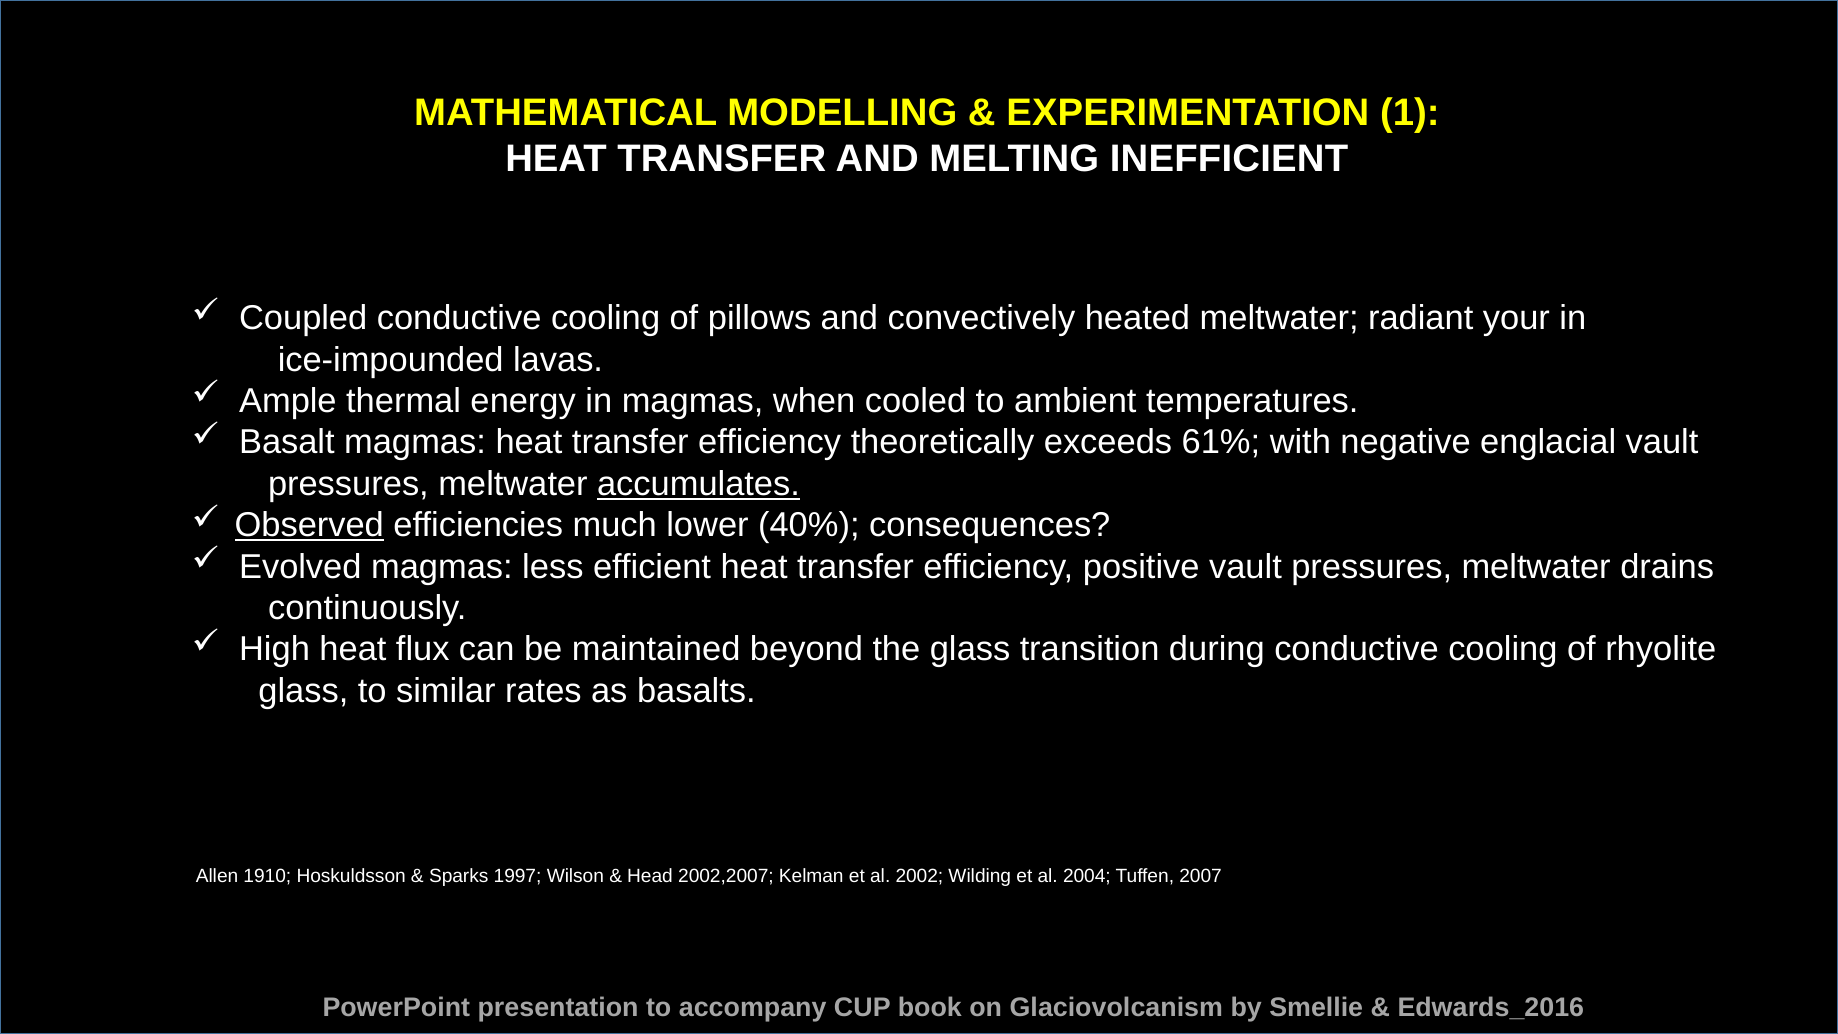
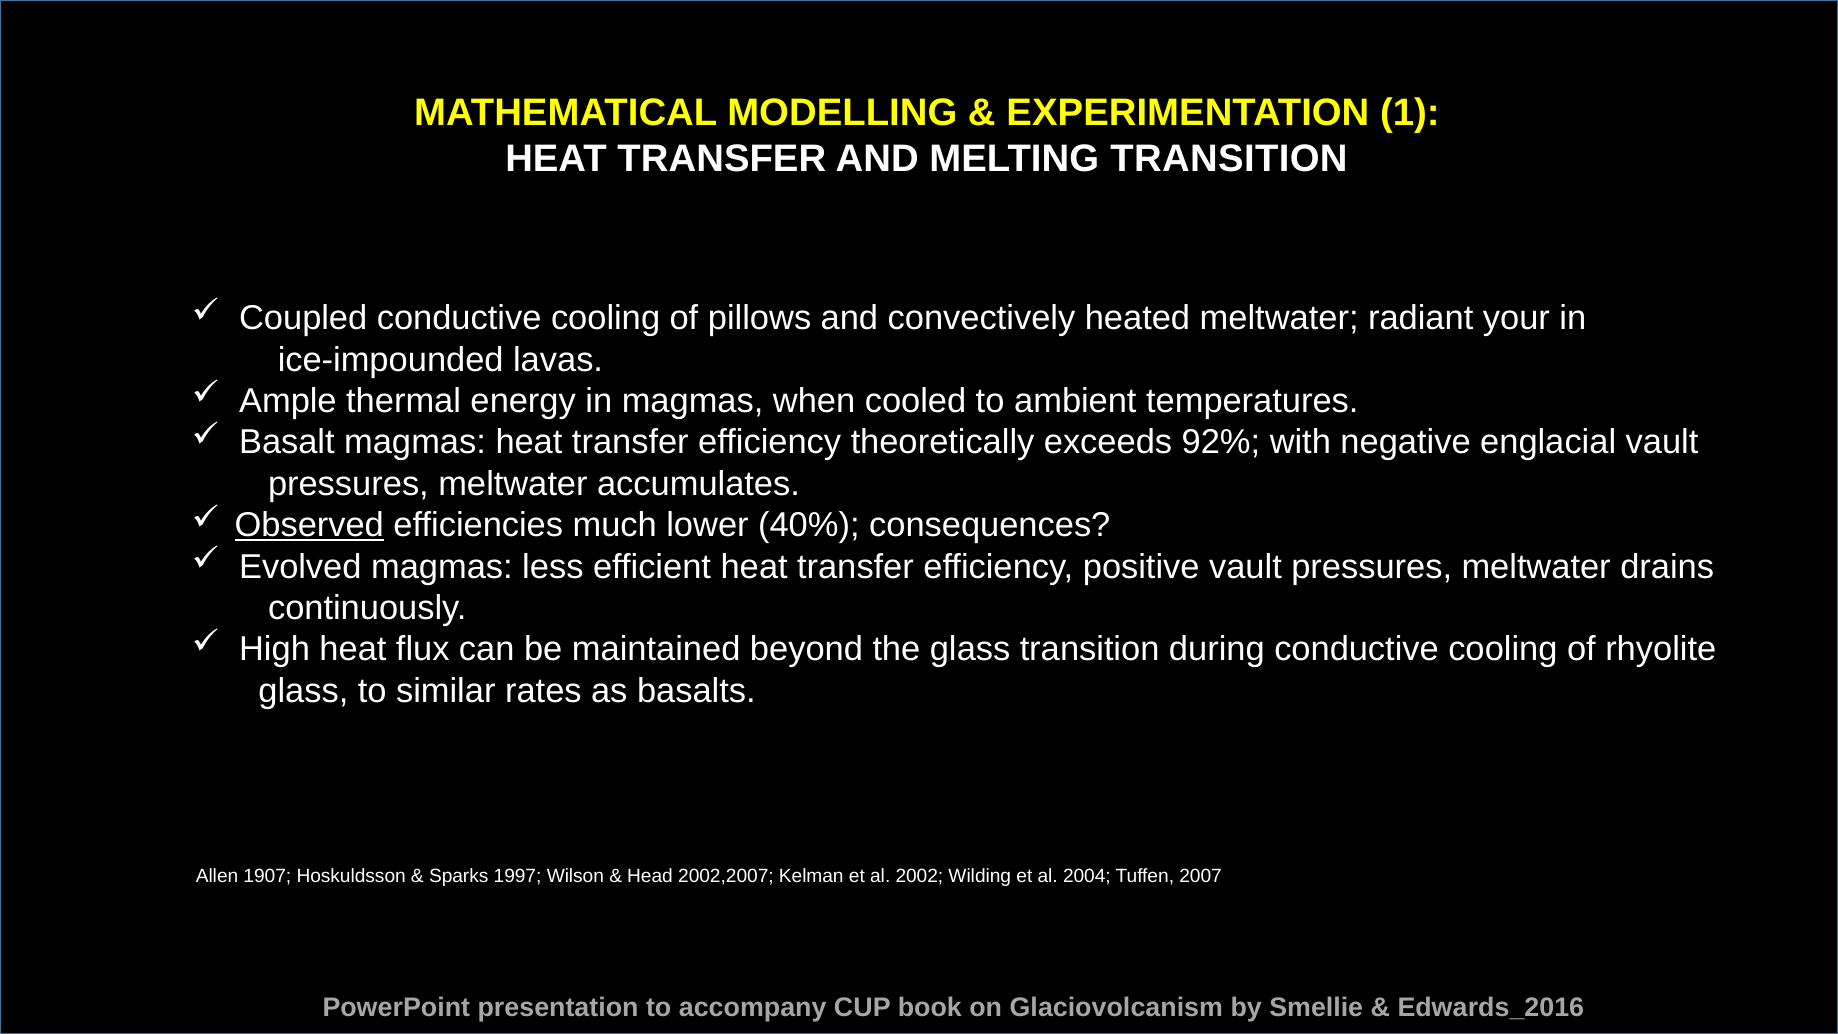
MELTING INEFFICIENT: INEFFICIENT -> TRANSITION (1229, 159)
61%: 61% -> 92% (1221, 442)
accumulates underline: present -> none (698, 484)
1910: 1910 -> 1907 (267, 876)
